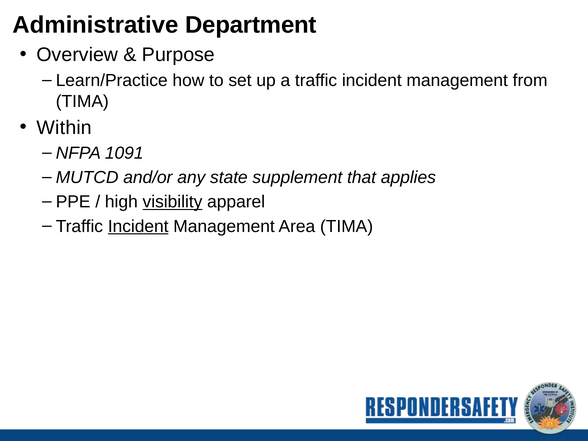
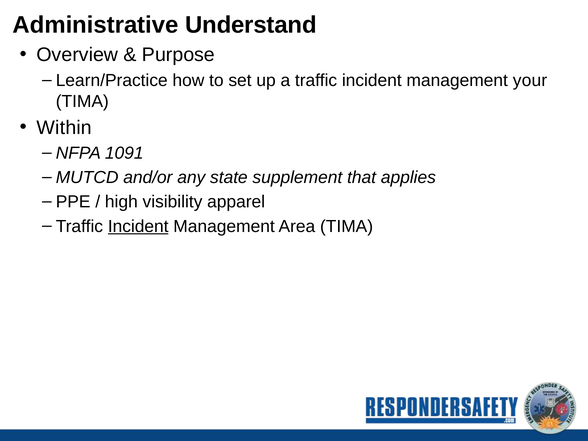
Department: Department -> Understand (251, 25)
from: from -> your (530, 80)
visibility underline: present -> none (172, 202)
